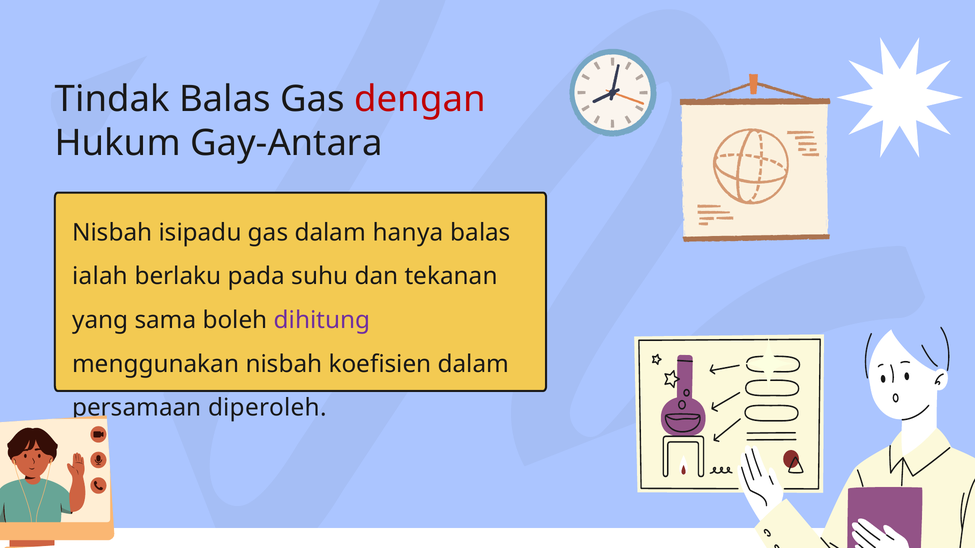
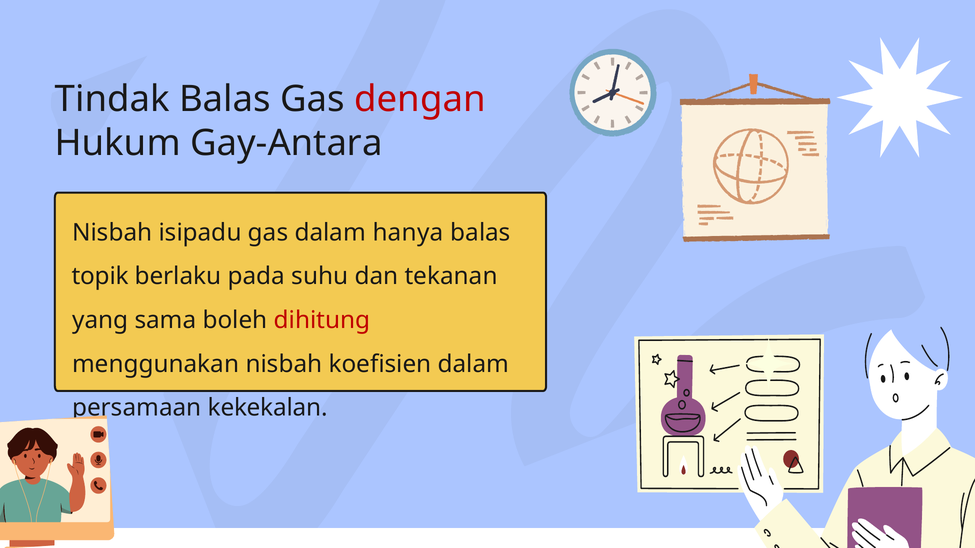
ialah: ialah -> topik (100, 277)
dihitung colour: purple -> red (322, 320)
diperoleh: diperoleh -> kekekalan (268, 408)
